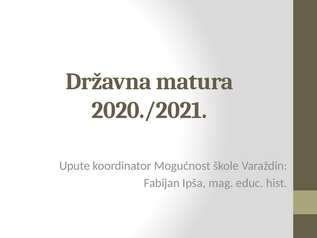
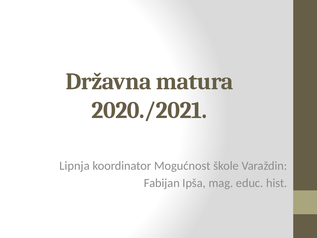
Upute: Upute -> Lipnja (75, 166)
